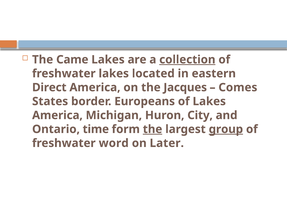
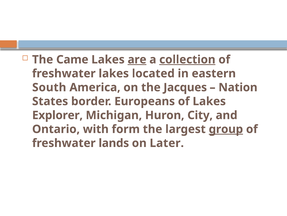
are underline: none -> present (137, 59)
Direct: Direct -> South (49, 87)
Comes: Comes -> Nation (238, 87)
America: America -> Explorer (57, 115)
time: time -> with (96, 129)
the underline: present -> none (153, 129)
word: word -> lands (114, 143)
